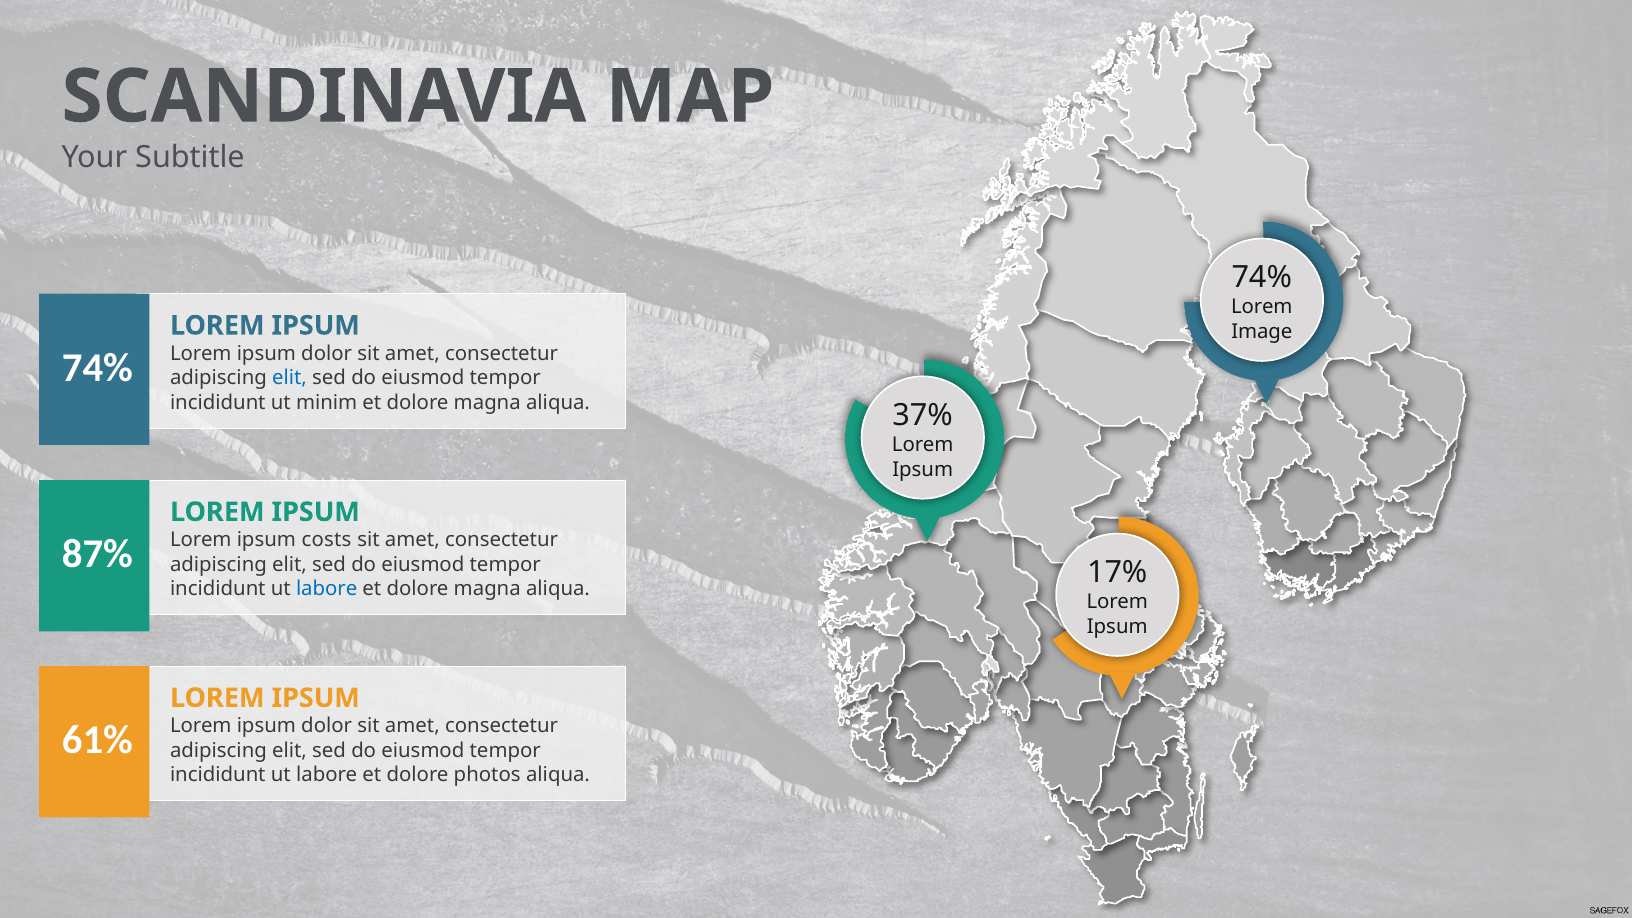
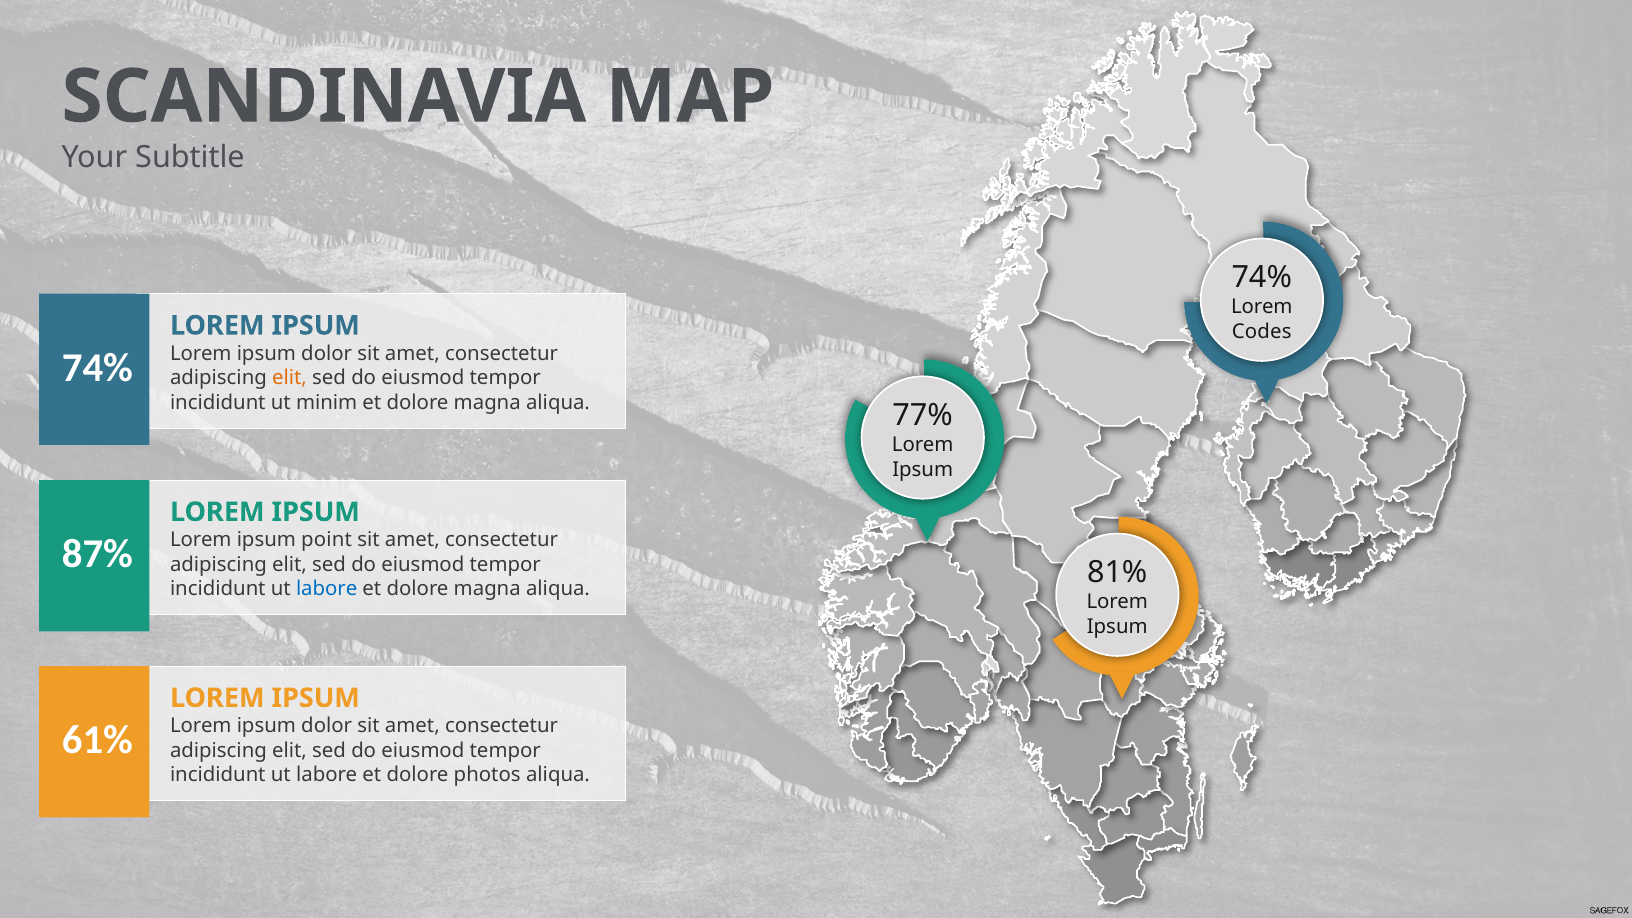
Image: Image -> Codes (1262, 332)
elit colour: blue -> orange (289, 378)
37%: 37% -> 77% (923, 415)
costs: costs -> point (327, 540)
17%: 17% -> 81% (1117, 572)
